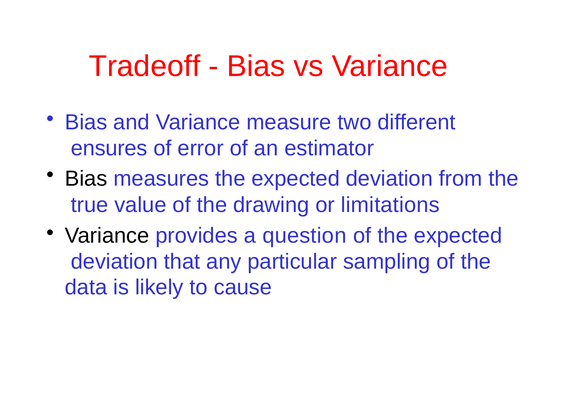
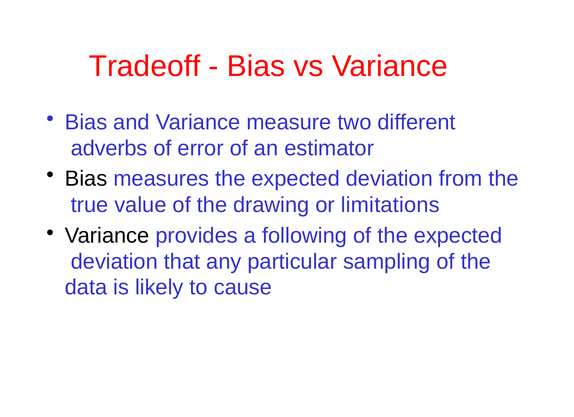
ensures: ensures -> adverbs (109, 148)
question: question -> following (305, 236)
